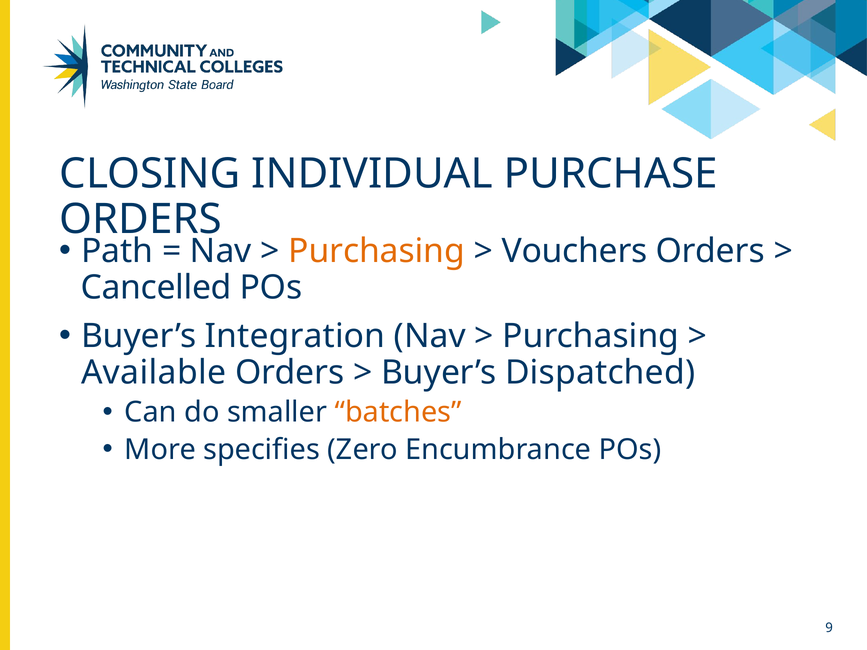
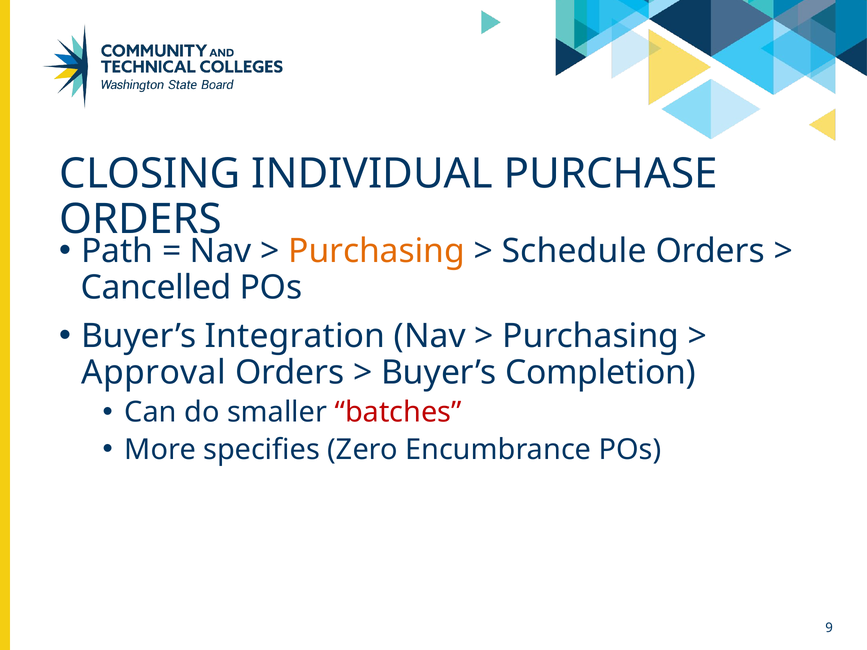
Vouchers: Vouchers -> Schedule (574, 251)
Available: Available -> Approval (154, 373)
Dispatched: Dispatched -> Completion (600, 373)
batches colour: orange -> red (398, 412)
